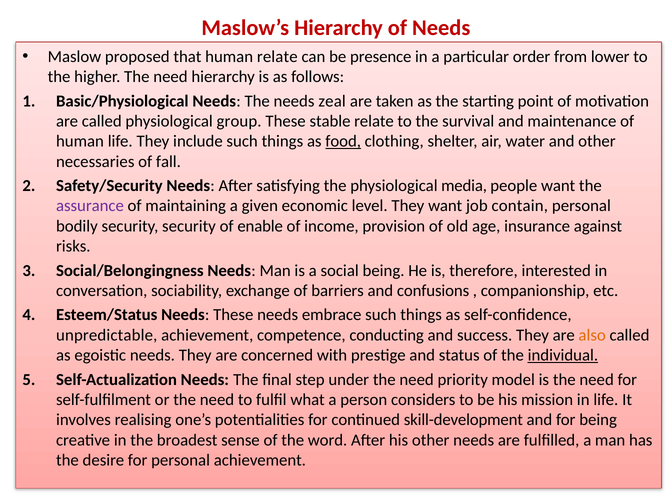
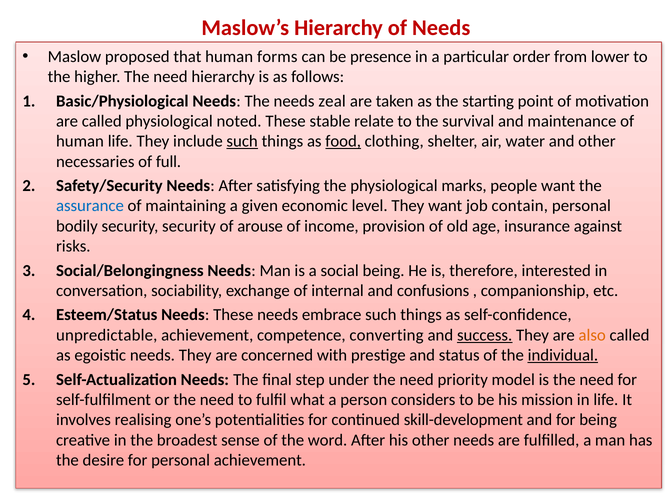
human relate: relate -> forms (277, 57)
group: group -> noted (239, 121)
such underline: none -> present (242, 141)
fall: fall -> full (168, 162)
media: media -> marks (464, 186)
assurance colour: purple -> blue (90, 206)
enable: enable -> arouse (260, 226)
barriers: barriers -> internal (338, 291)
conducting: conducting -> converting (387, 335)
success underline: none -> present (485, 335)
